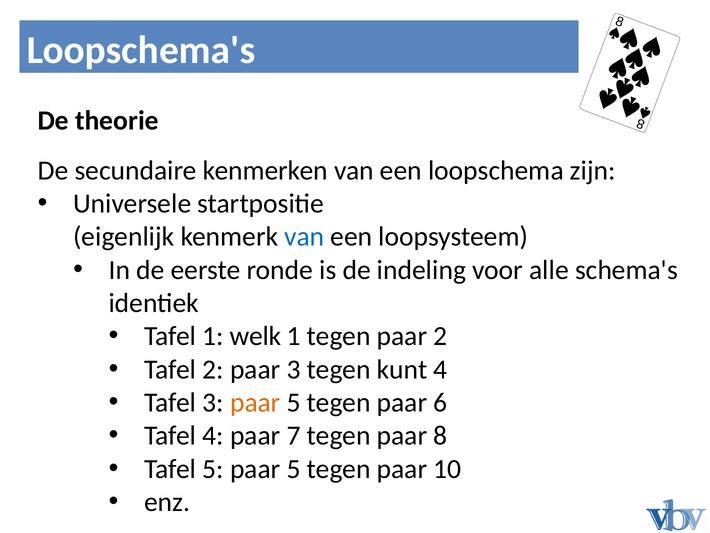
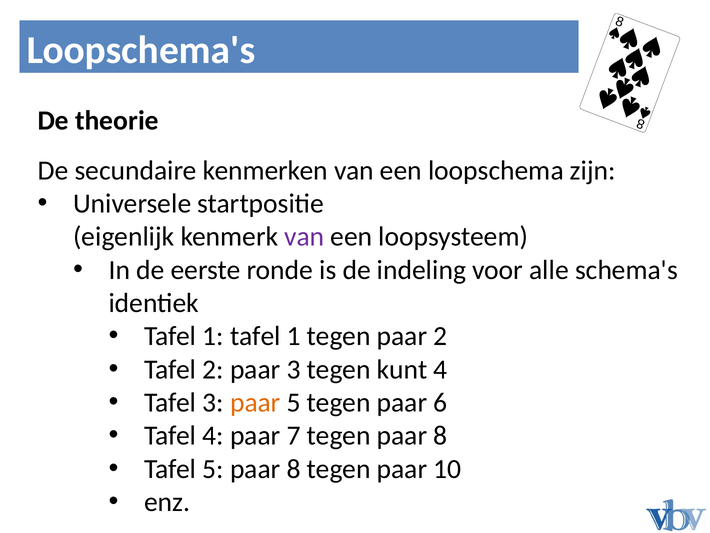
van colour: blue -> purple (304, 237)
1 welk: welk -> tafel (255, 336)
5 paar 5: 5 -> 8 (294, 469)
